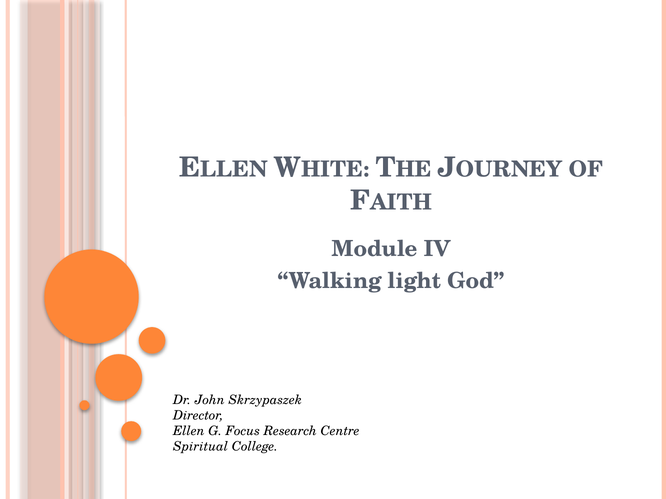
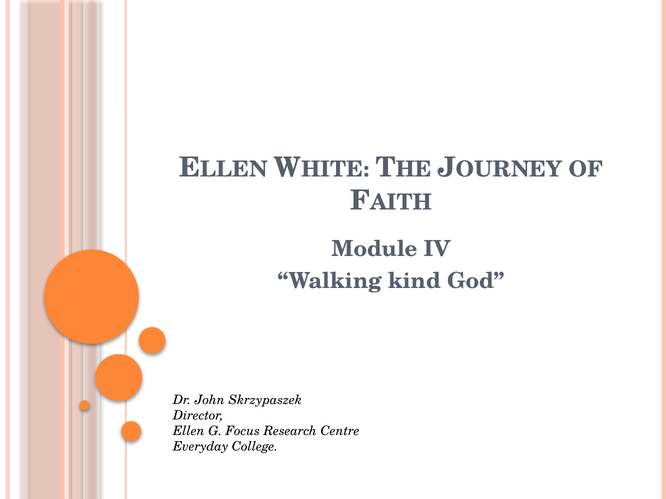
light: light -> kind (415, 281)
Spiritual: Spiritual -> Everyday (201, 447)
